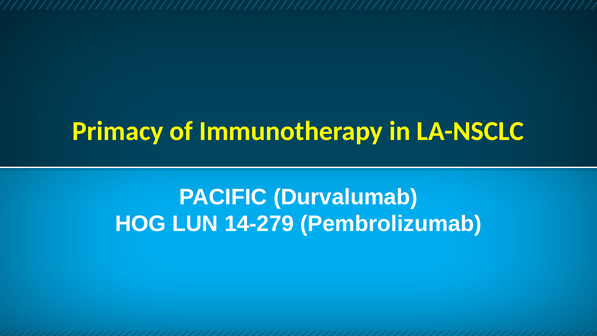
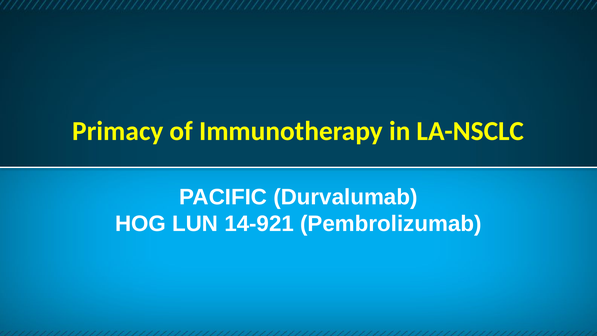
14-279: 14-279 -> 14-921 (259, 224)
